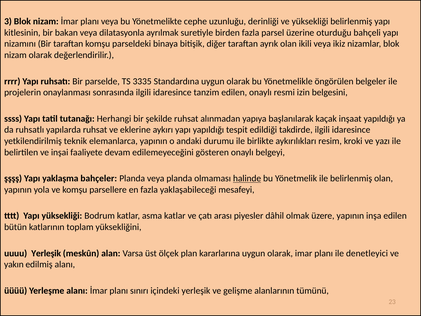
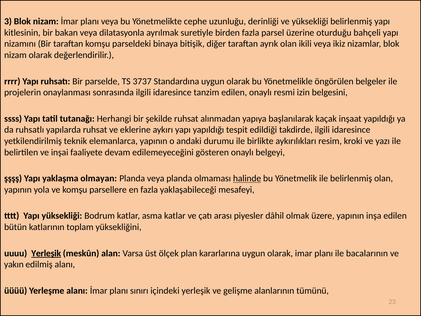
3335: 3335 -> 3737 (142, 81)
bahçeler: bahçeler -> olmayan (99, 178)
Yerleşik underline: none -> present (46, 253)
denetleyici: denetleyici -> bacalarının (367, 253)
